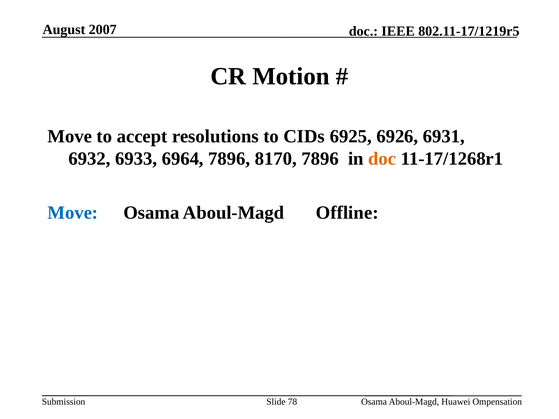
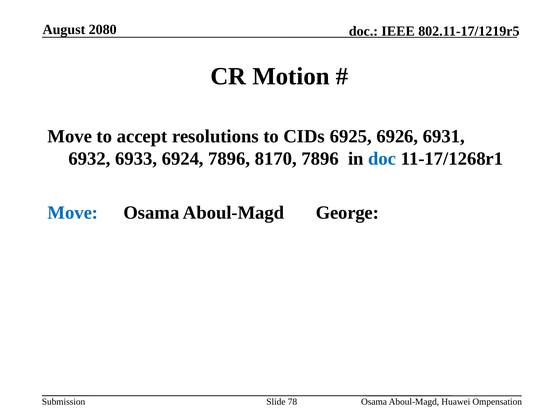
2007: 2007 -> 2080 (103, 30)
6964: 6964 -> 6924 (183, 159)
doc colour: orange -> blue (382, 159)
Offline: Offline -> George (347, 213)
